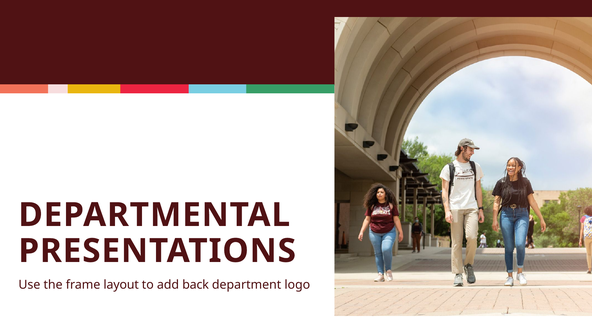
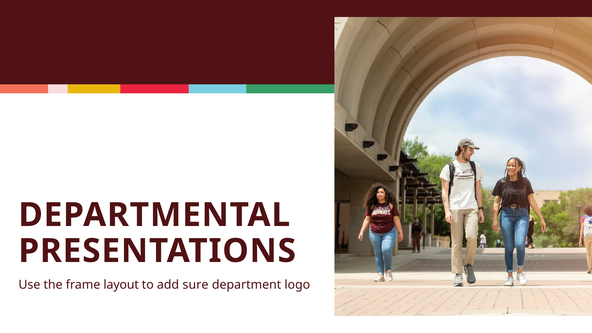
back: back -> sure (195, 285)
